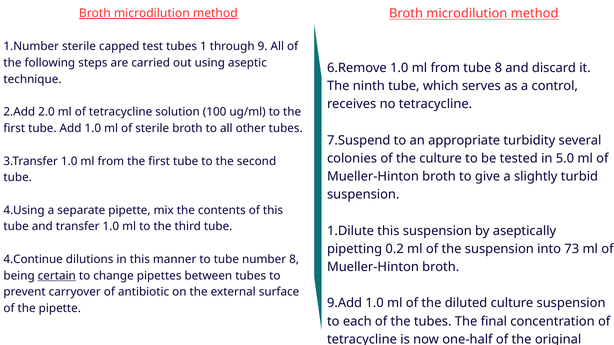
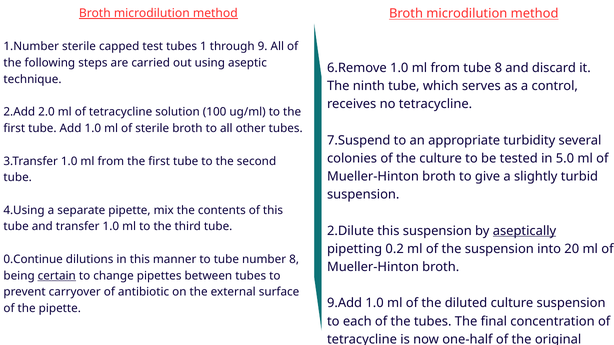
1.Dilute: 1.Dilute -> 2.Dilute (351, 231)
aseptically underline: none -> present (525, 231)
73: 73 -> 20 (572, 249)
4.Continue: 4.Continue -> 0.Continue (33, 260)
